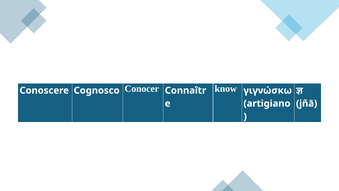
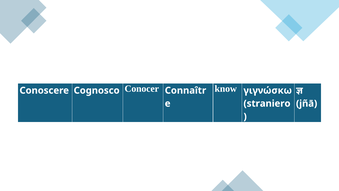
artigiano: artigiano -> straniero (267, 103)
